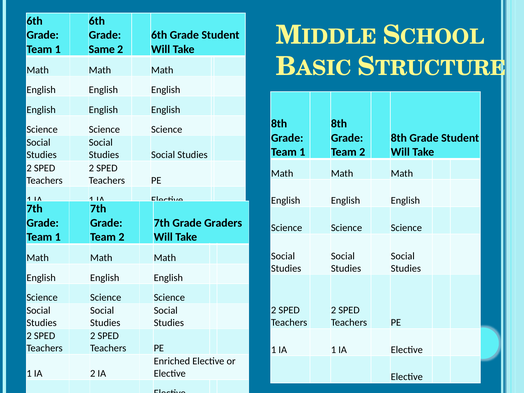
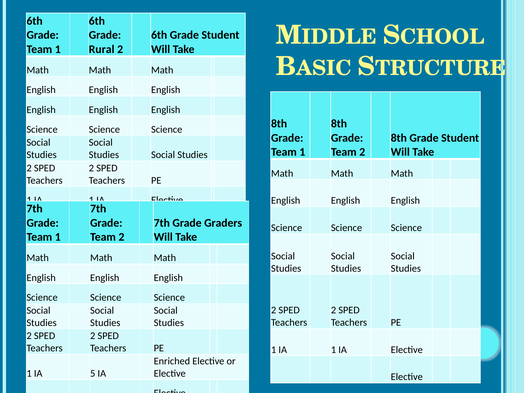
Same: Same -> Rural (102, 49)
IA 2: 2 -> 5 (93, 373)
